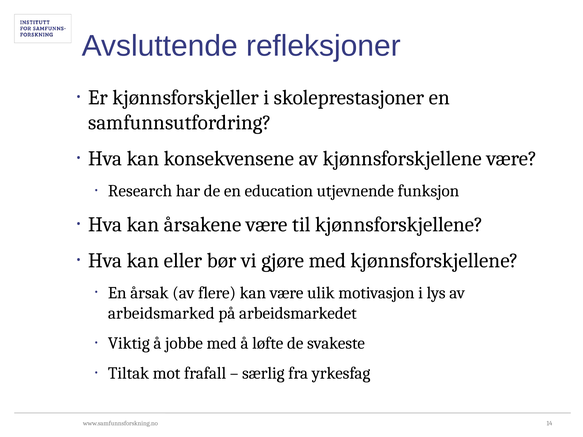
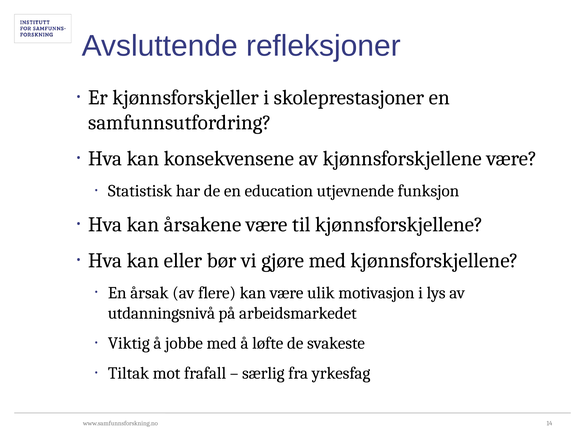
Research: Research -> Statistisk (140, 191)
arbeidsmarked: arbeidsmarked -> utdanningsnivå (161, 313)
